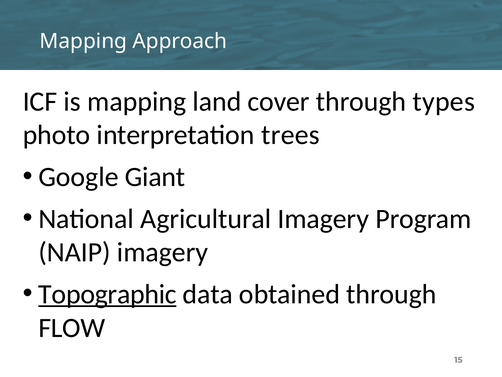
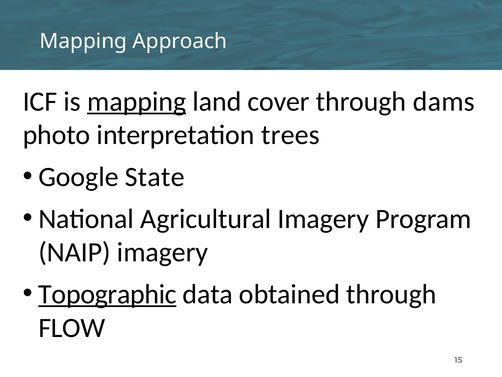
mapping underline: none -> present (137, 101)
types: types -> dams (444, 101)
Giant: Giant -> State (155, 177)
